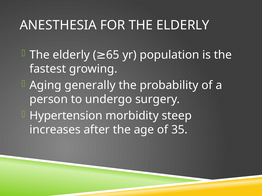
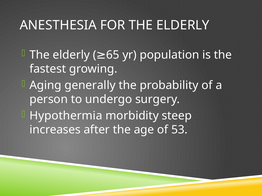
Hypertension: Hypertension -> Hypothermia (66, 116)
35: 35 -> 53 (179, 130)
